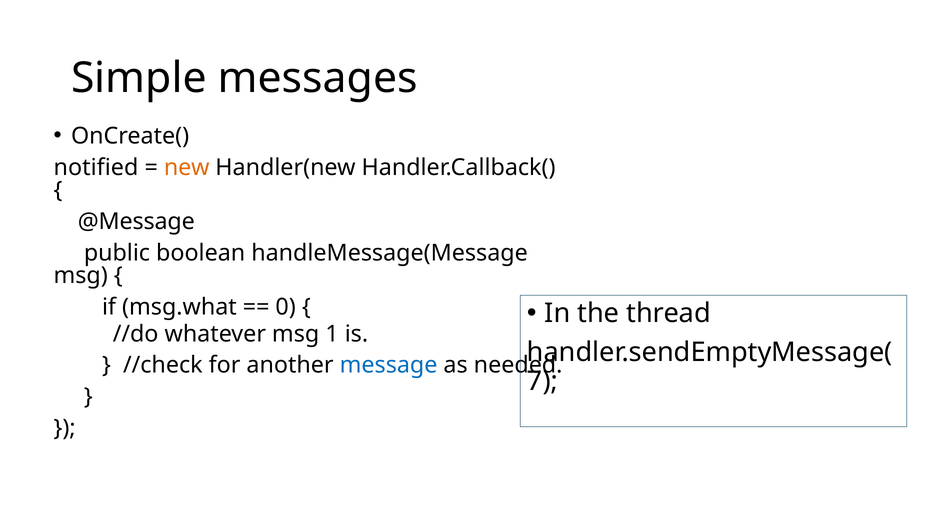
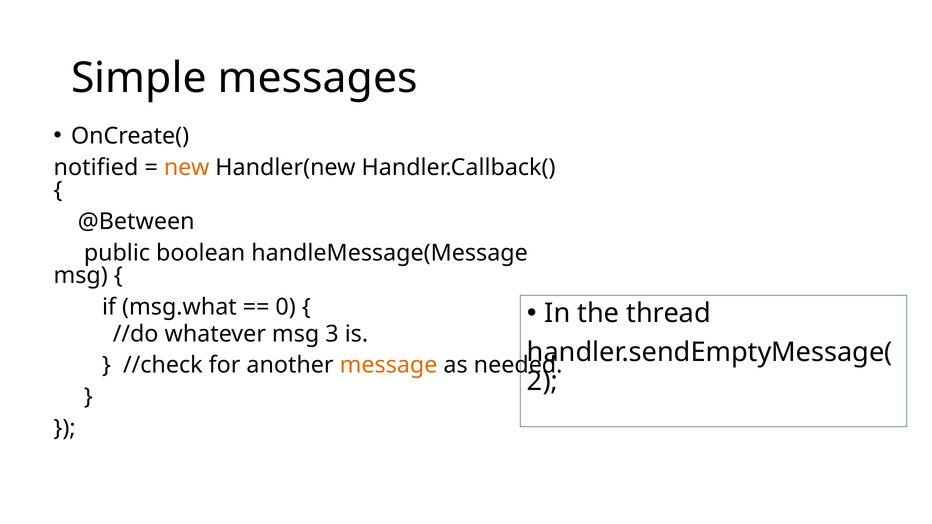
@Message: @Message -> @Between (136, 222)
1: 1 -> 3 (332, 334)
message colour: blue -> orange (389, 365)
7: 7 -> 2 (542, 382)
